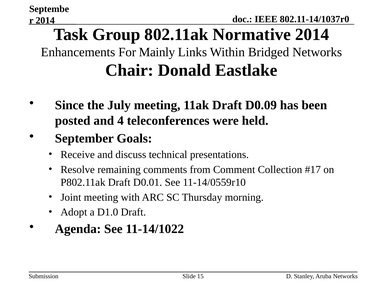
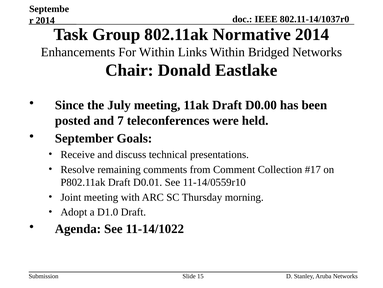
For Mainly: Mainly -> Within (157, 52)
D0.09: D0.09 -> D0.00 (261, 105)
4: 4 -> 7 (121, 120)
